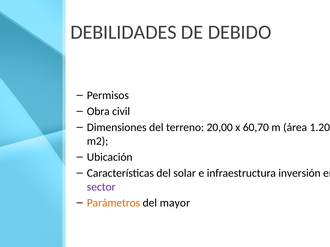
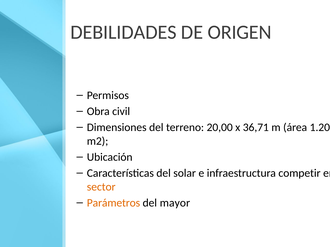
DEBIDO: DEBIDO -> ORIGEN (240, 32)
60,70: 60,70 -> 36,71 (256, 128)
inversión: inversión -> competir (300, 173)
sector colour: purple -> orange (101, 187)
